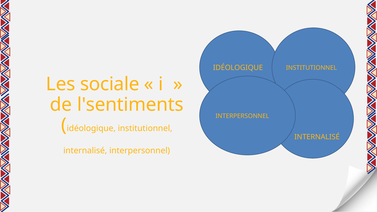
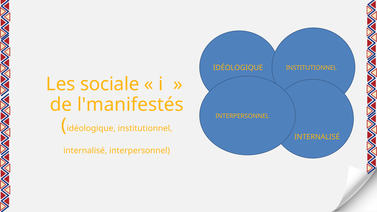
l'sentiments: l'sentiments -> l'manifestés (130, 105)
